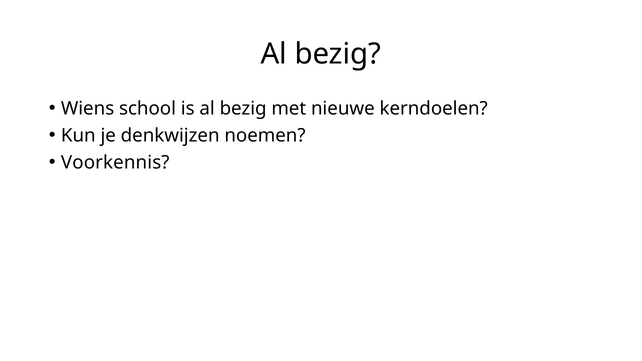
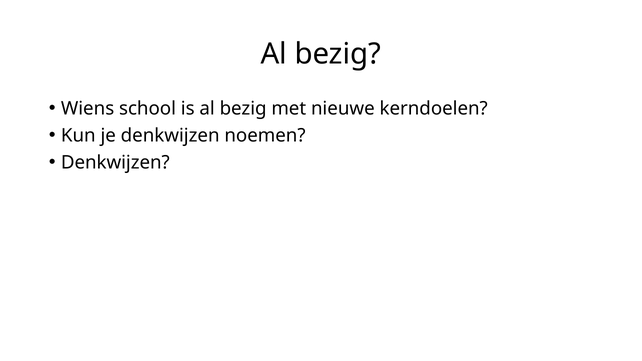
Voorkennis: Voorkennis -> Denkwijzen (115, 162)
